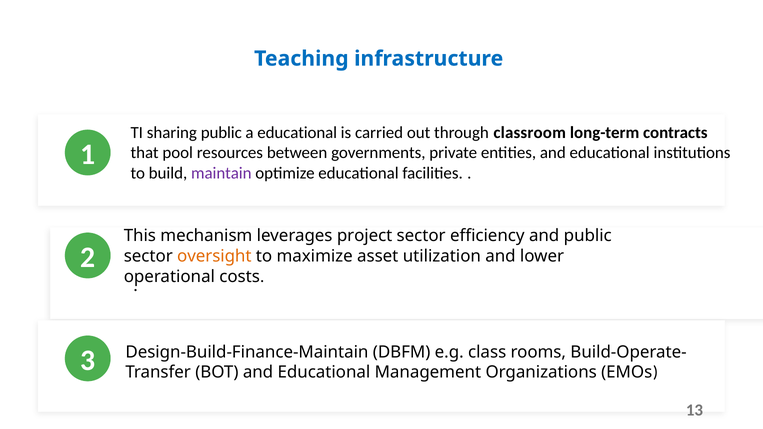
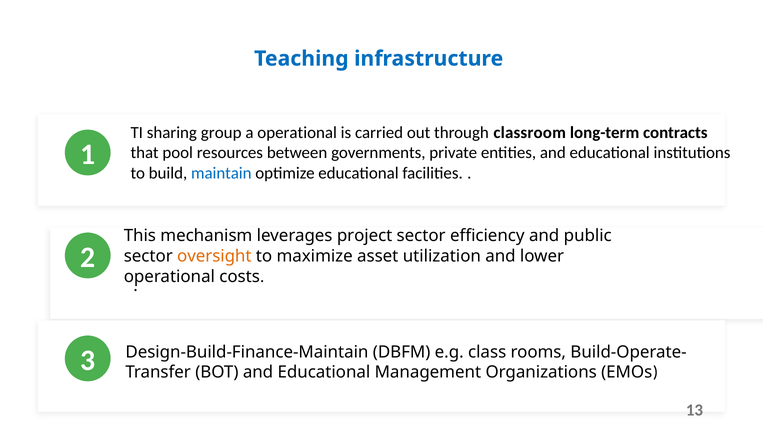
sharing public: public -> group (221, 133)
a educational: educational -> operational (297, 133)
maintain colour: purple -> blue (221, 173)
